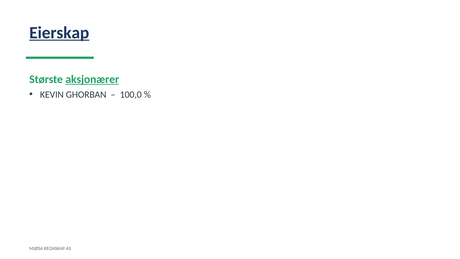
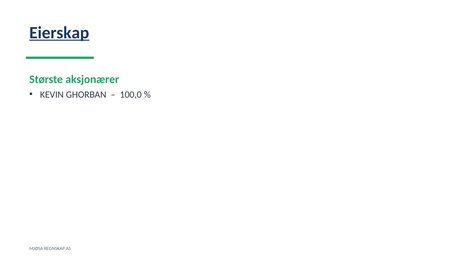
aksjonærer underline: present -> none (92, 79)
